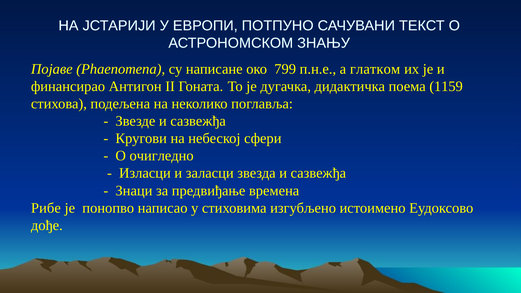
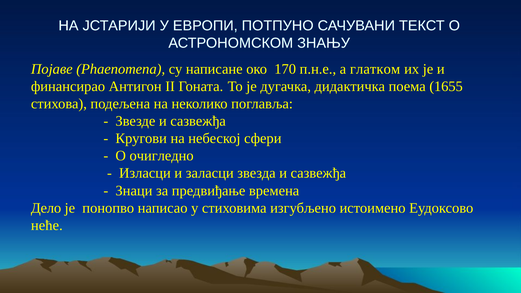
799: 799 -> 170 (285, 69)
1159: 1159 -> 1655 (446, 86)
Рибе: Рибе -> Дело (46, 208)
дође: дође -> неће (47, 225)
